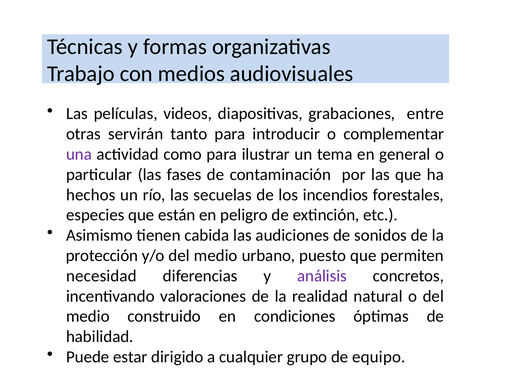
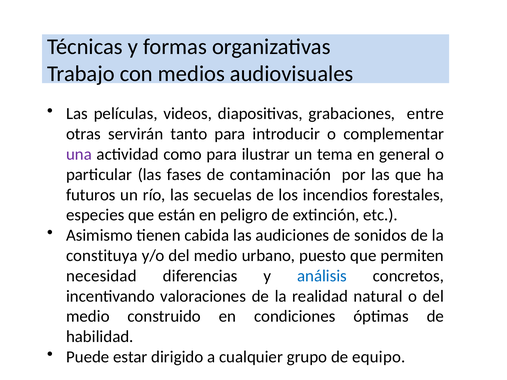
hechos: hechos -> futuros (91, 195)
protección: protección -> constituya (102, 256)
análisis colour: purple -> blue (322, 276)
